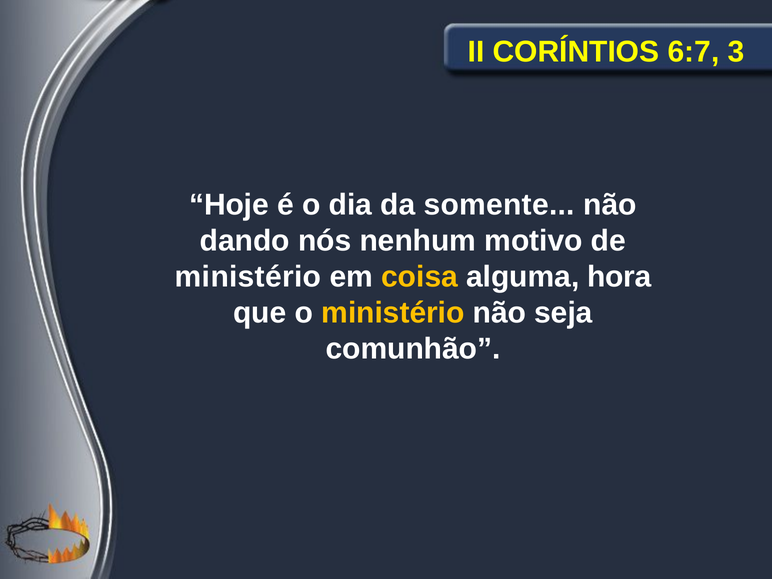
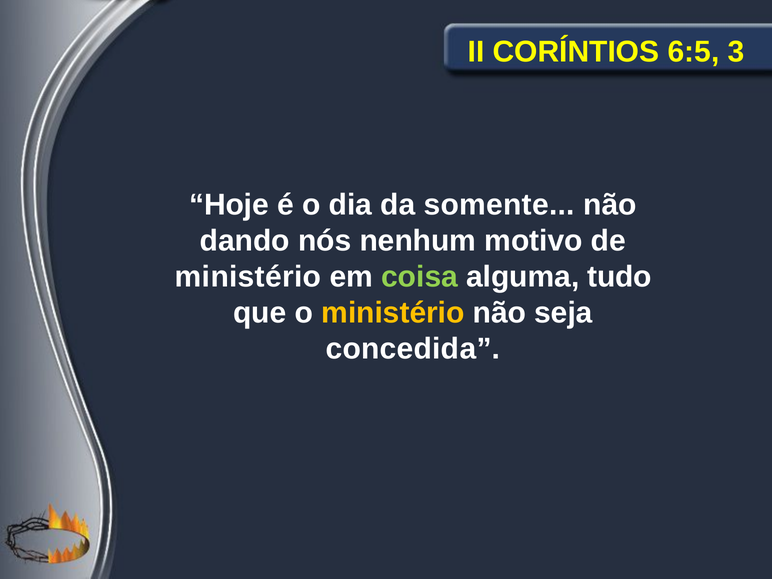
6:7: 6:7 -> 6:5 (694, 52)
coisa colour: yellow -> light green (420, 277)
hora: hora -> tudo (619, 277)
comunhão: comunhão -> concedida (413, 349)
